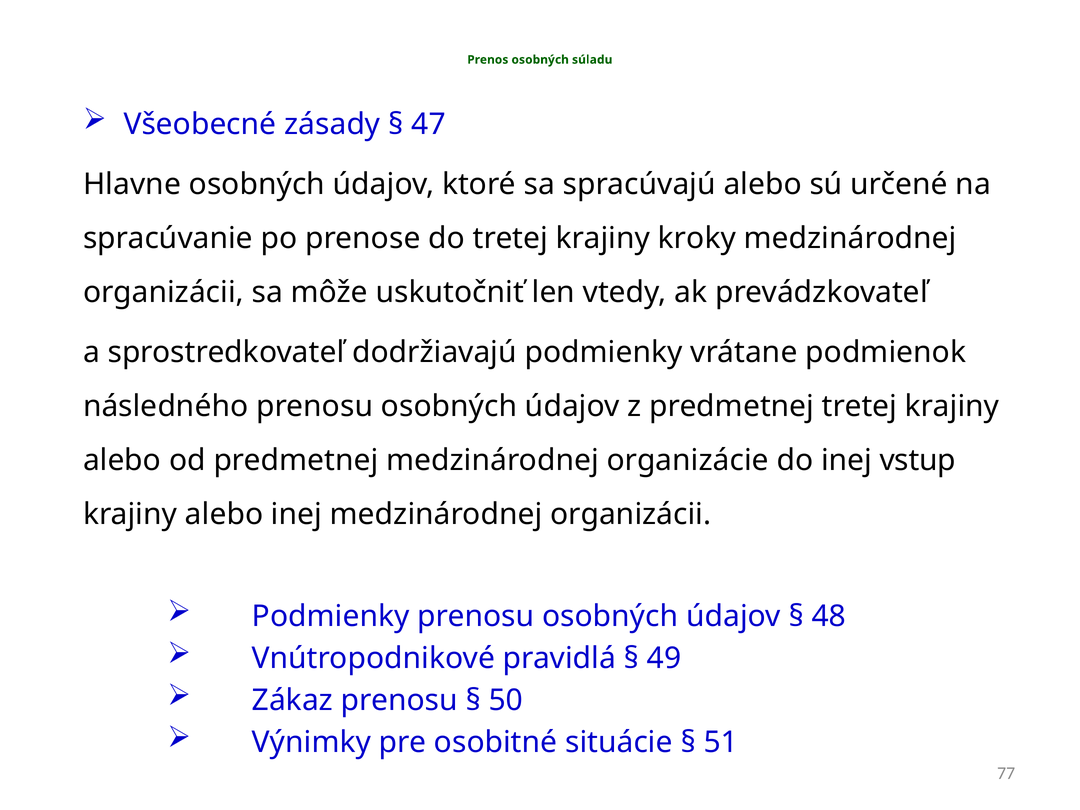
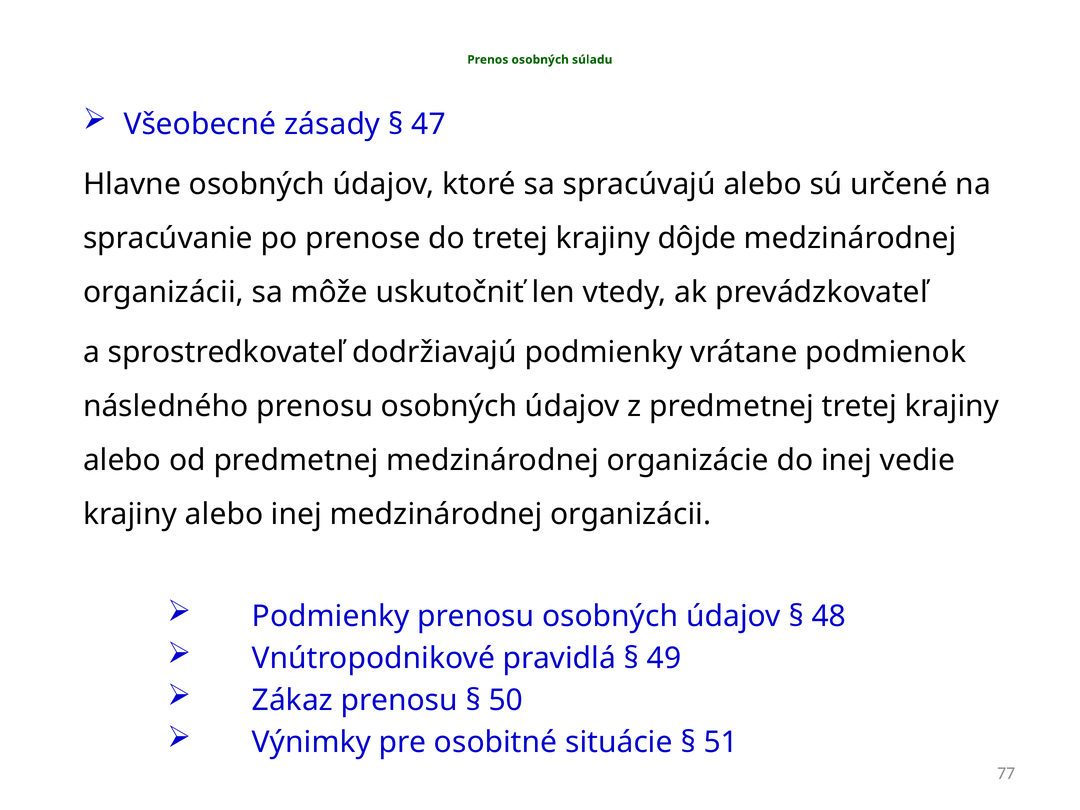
kroky: kroky -> dôjde (697, 238)
vstup: vstup -> vedie (918, 460)
